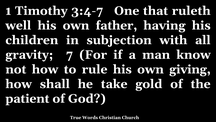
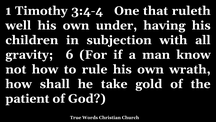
3:4-7: 3:4-7 -> 3:4-4 (87, 11)
father: father -> under (116, 25)
7: 7 -> 6 (70, 55)
giving: giving -> wrath (190, 69)
